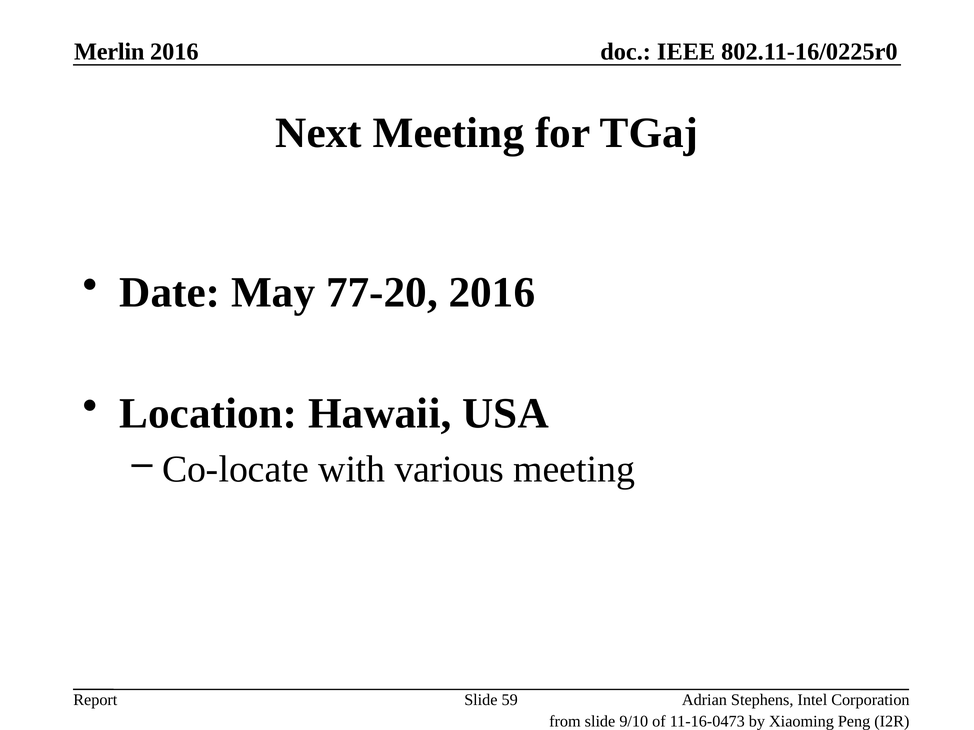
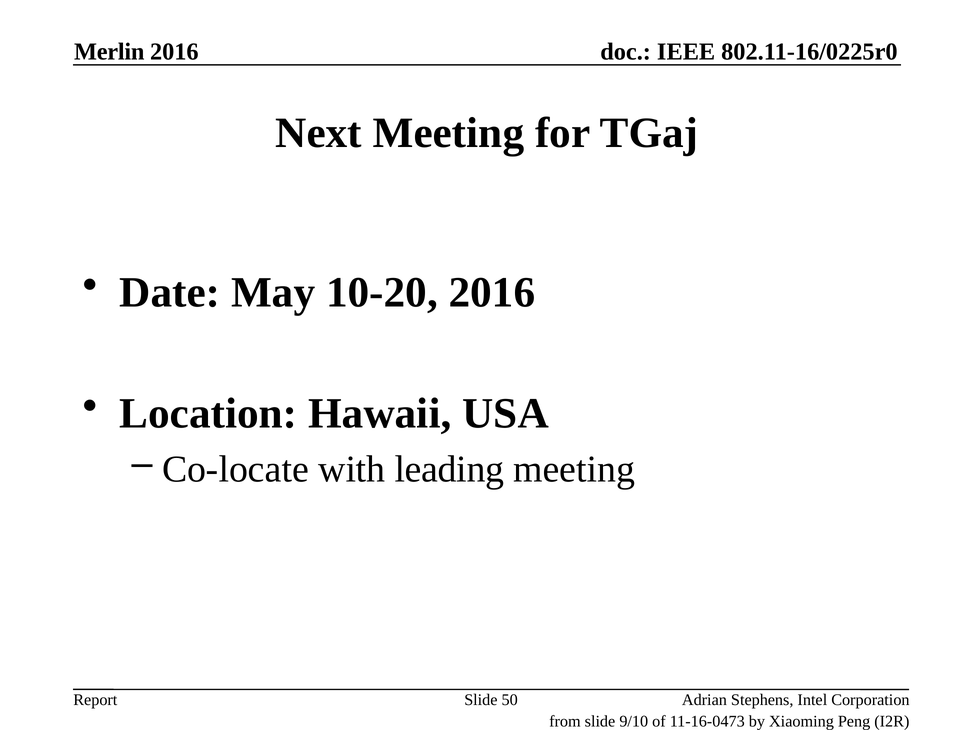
77-20: 77-20 -> 10-20 (382, 293)
various: various -> leading (450, 470)
59: 59 -> 50 (510, 701)
